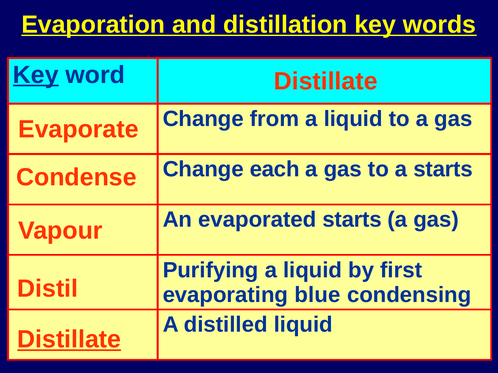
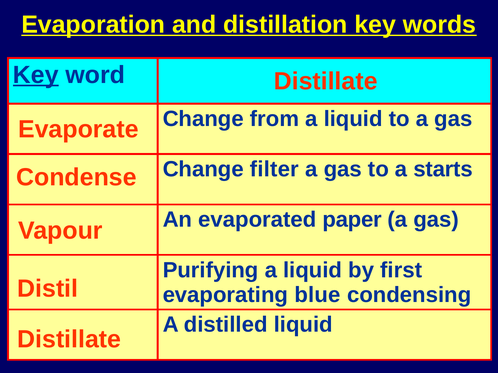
each: each -> filter (274, 169)
evaporated starts: starts -> paper (352, 220)
Distillate underline: present -> none (69, 340)
